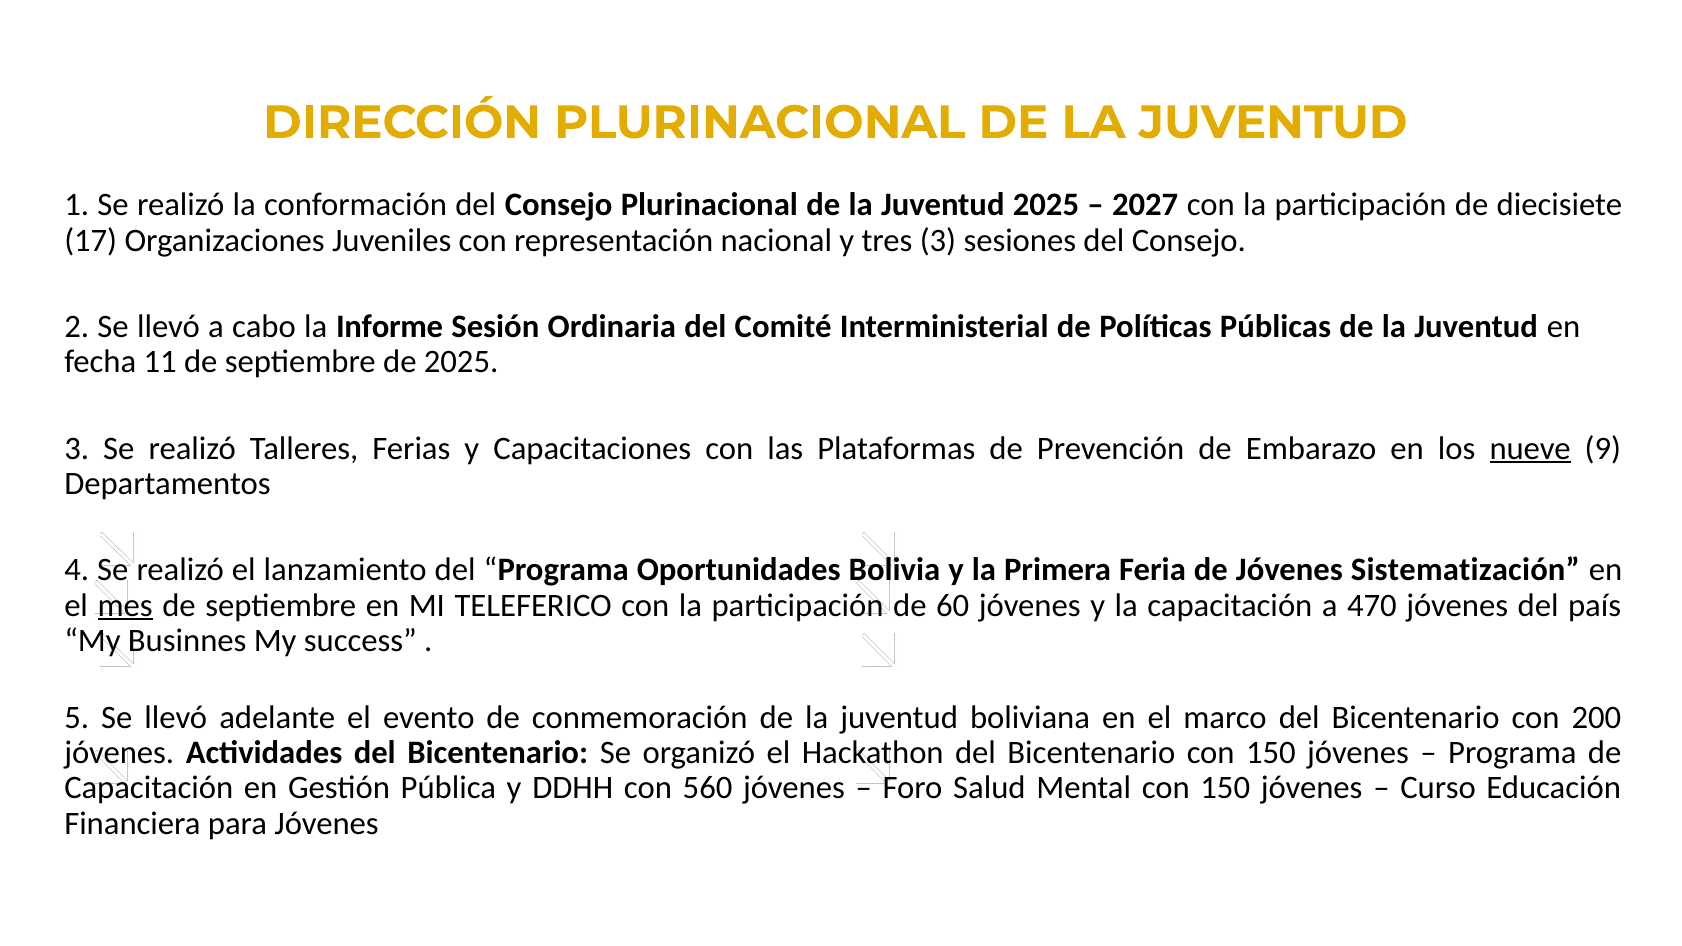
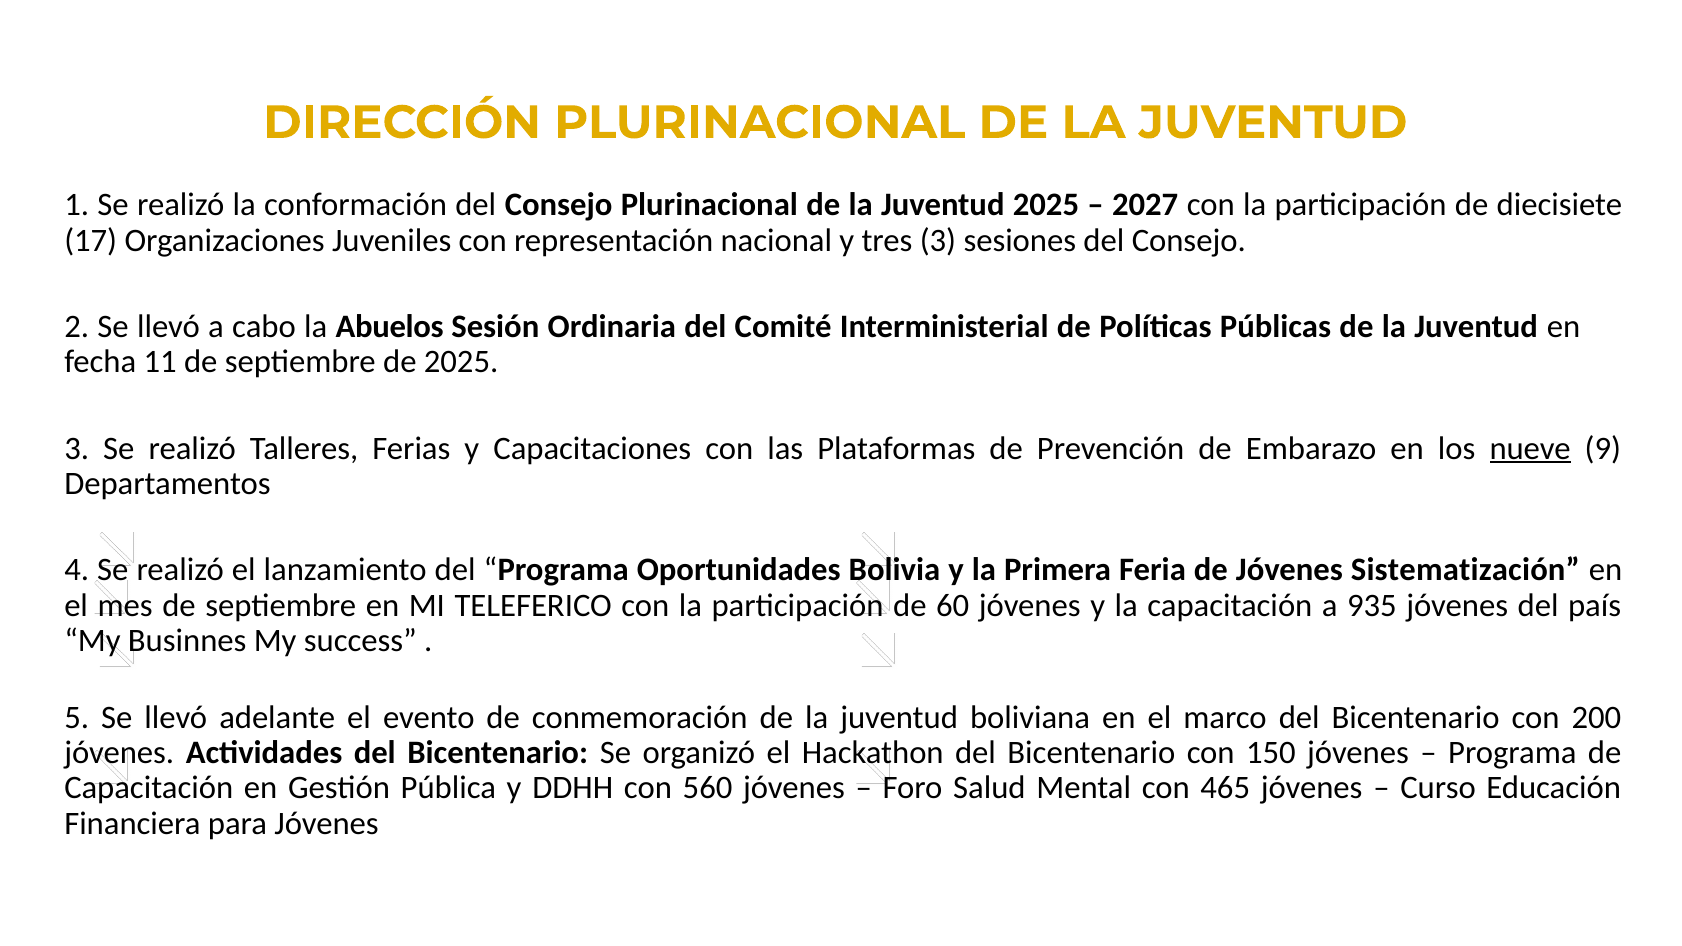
Informe: Informe -> Abuelos (390, 327)
mes underline: present -> none (125, 605)
470: 470 -> 935 (1372, 605)
Mental con 150: 150 -> 465 (1225, 788)
